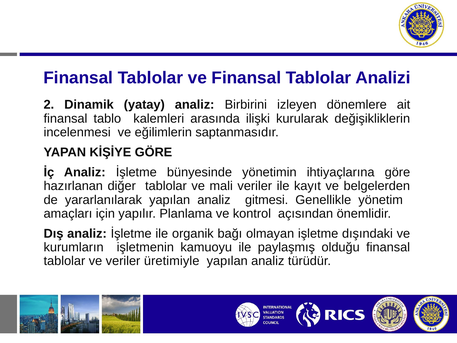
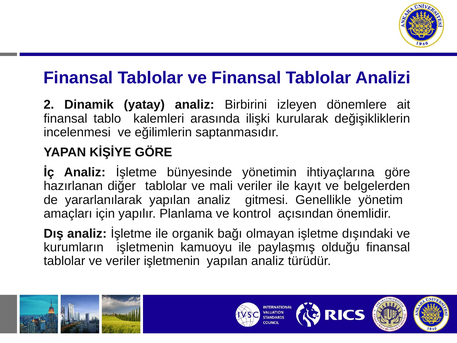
veriler üretimiyle: üretimiyle -> işletmenin (172, 261)
